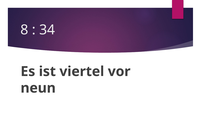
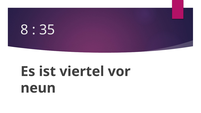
34: 34 -> 35 (47, 30)
